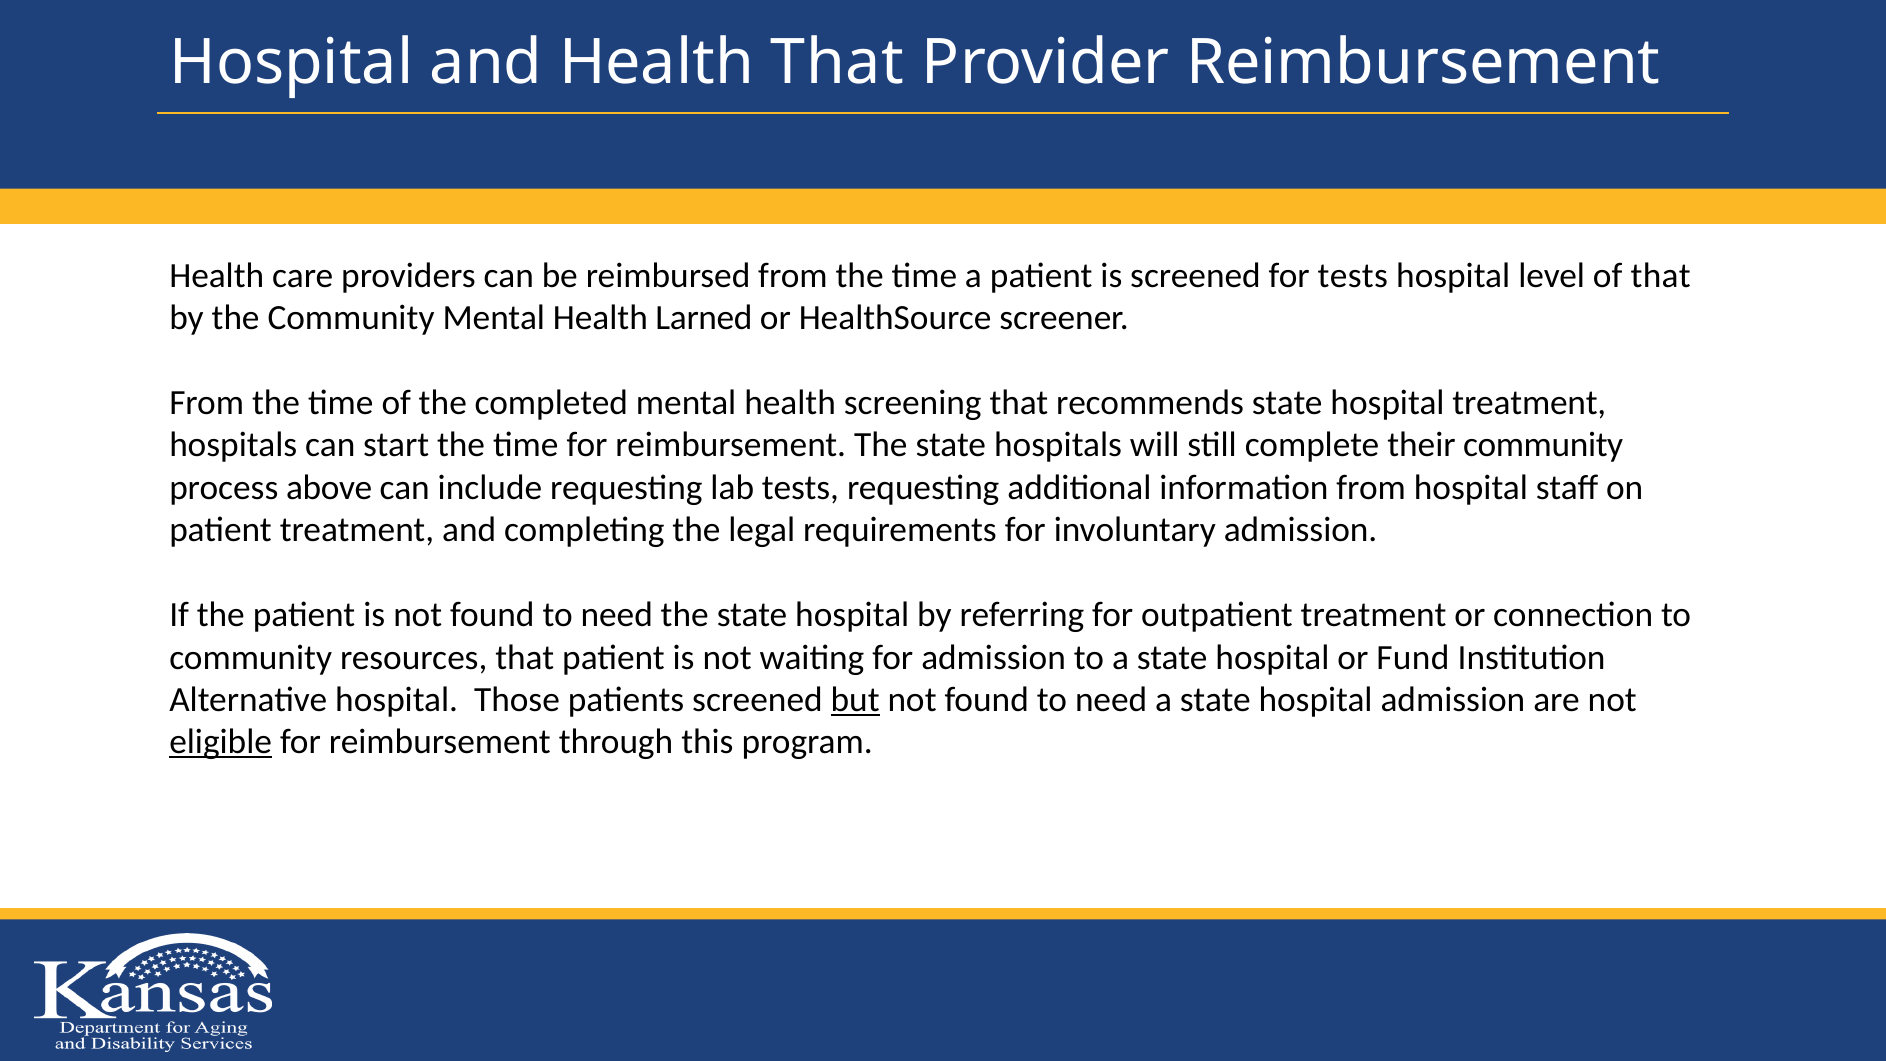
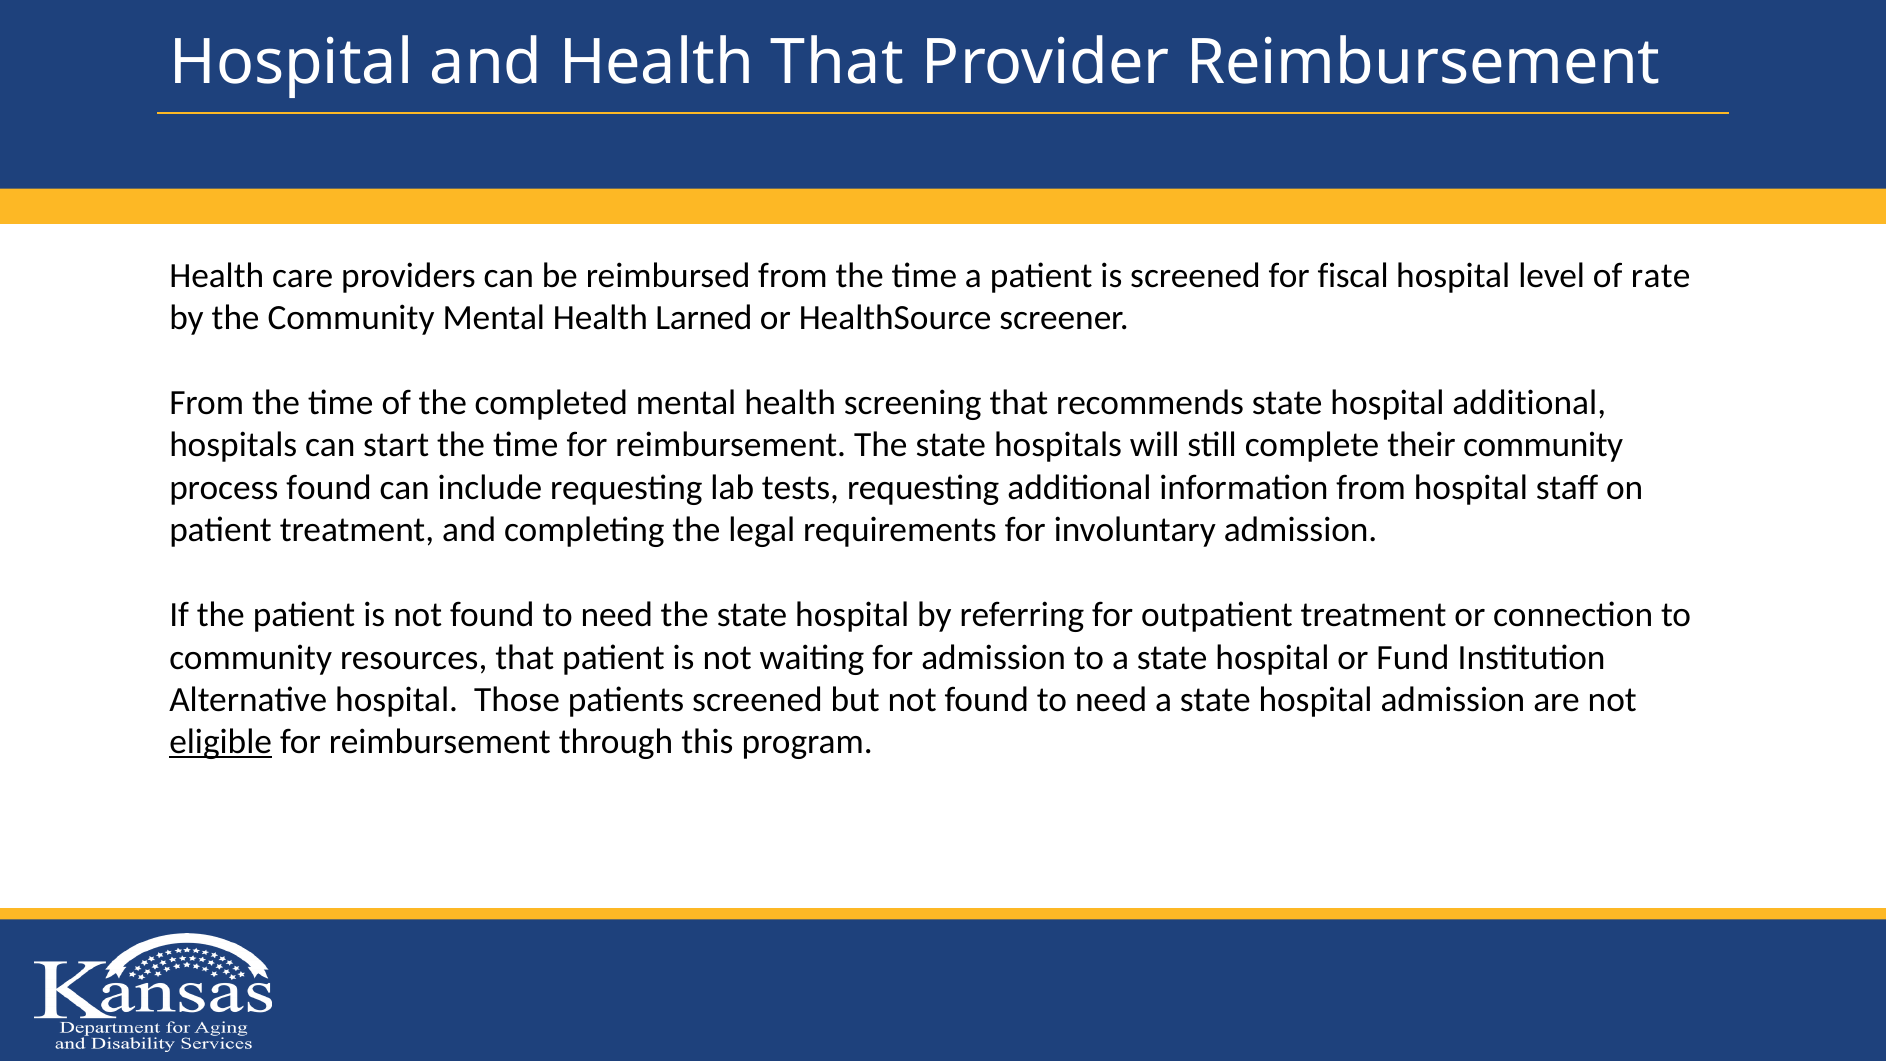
for tests: tests -> fiscal (1353, 275)
of that: that -> rate (1661, 275)
hospital treatment: treatment -> additional (1529, 403)
process above: above -> found (329, 488)
but underline: present -> none (855, 700)
